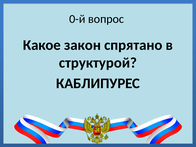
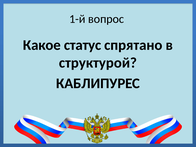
0-й: 0-й -> 1-й (77, 19)
закон: закон -> статус (83, 45)
